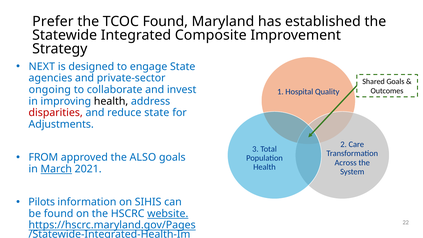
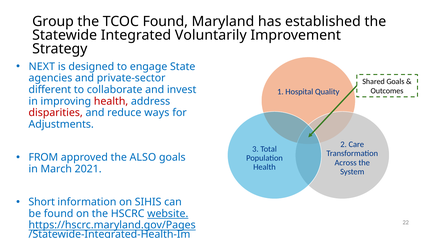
Prefer: Prefer -> Group (53, 21)
Composite: Composite -> Voluntarily (211, 35)
ongoing: ongoing -> different (50, 90)
health colour: black -> red (111, 101)
reduce state: state -> ways (157, 113)
March underline: present -> none (56, 169)
Pilots: Pilots -> Short (42, 202)
